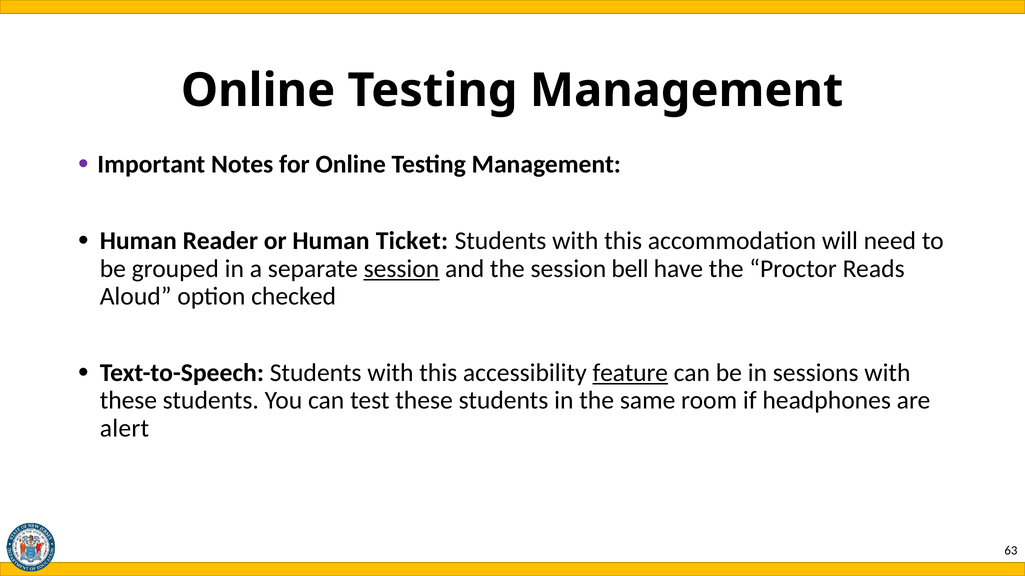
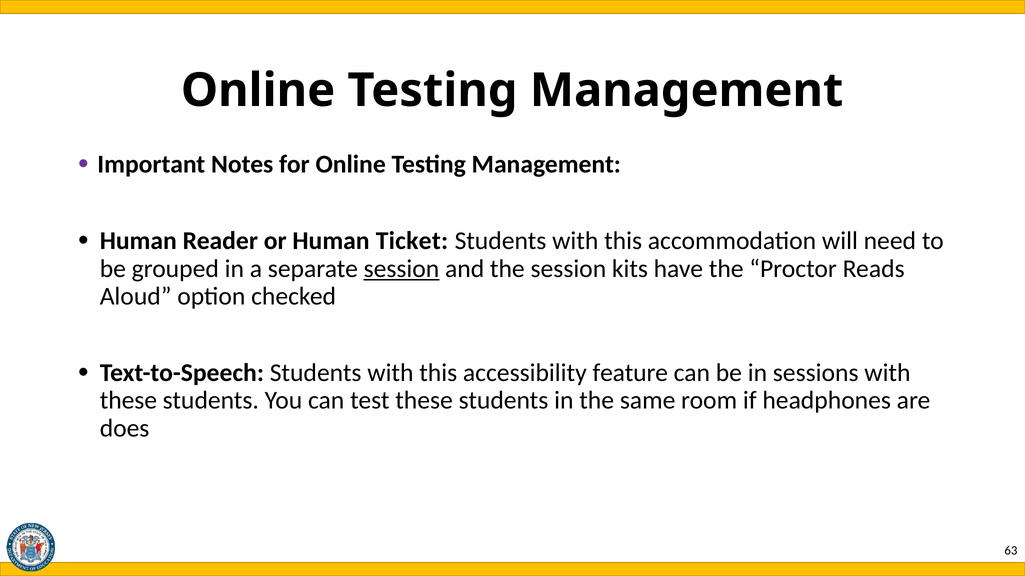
bell: bell -> kits (630, 269)
feature underline: present -> none (630, 373)
alert: alert -> does (125, 429)
